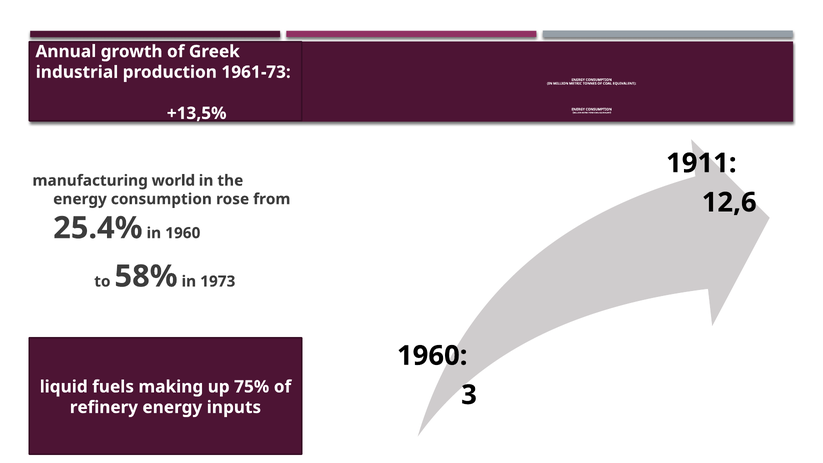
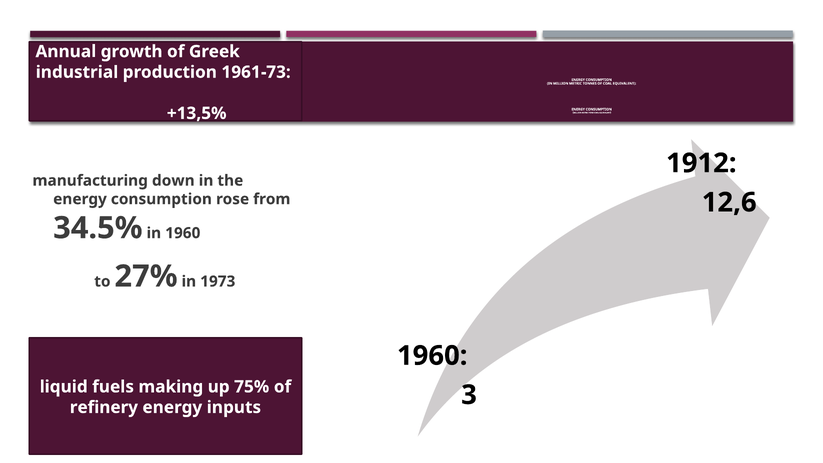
1911: 1911 -> 1912 (701, 163)
world: world -> down (173, 181)
25.4%: 25.4% -> 34.5% (98, 228)
58%: 58% -> 27% (146, 276)
